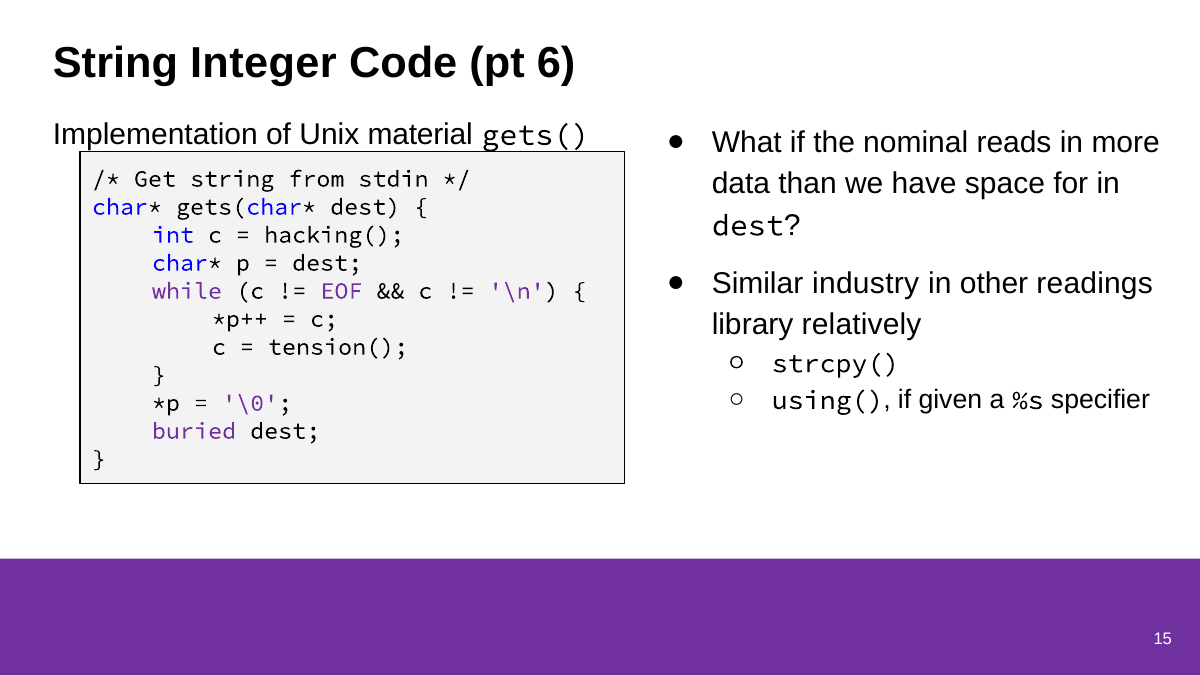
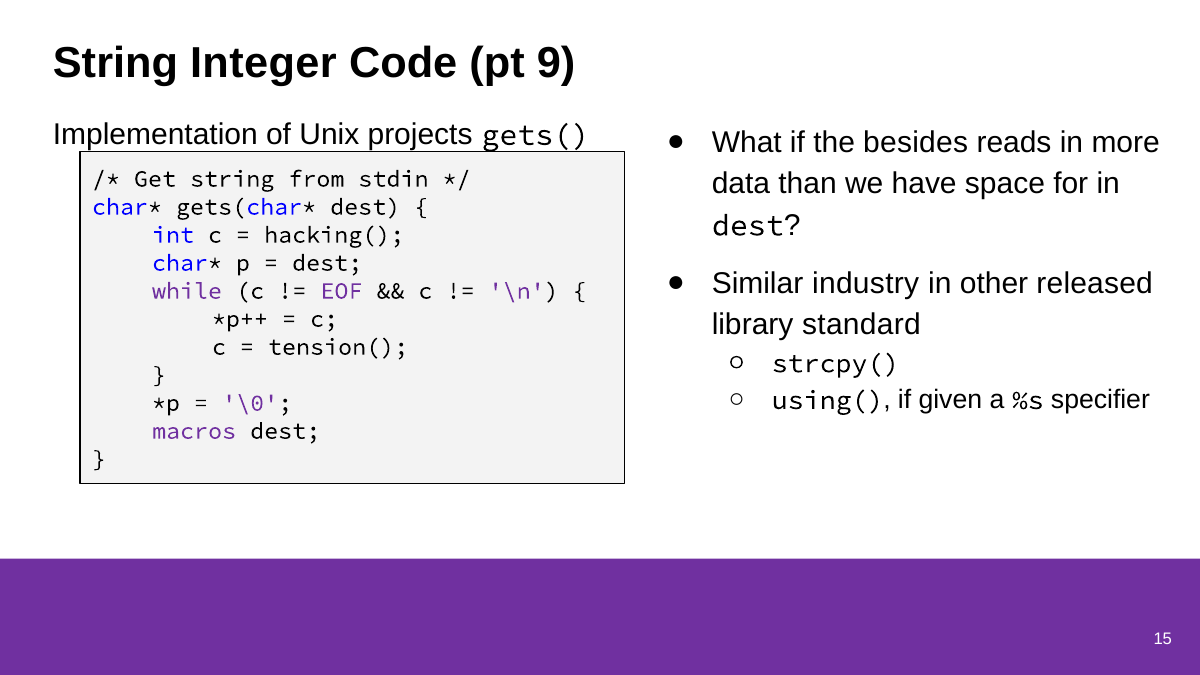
6: 6 -> 9 (556, 63)
material: material -> projects (420, 135)
nominal: nominal -> besides (916, 143)
readings: readings -> released (1095, 284)
relatively: relatively -> standard (861, 325)
buried: buried -> macros (194, 431)
